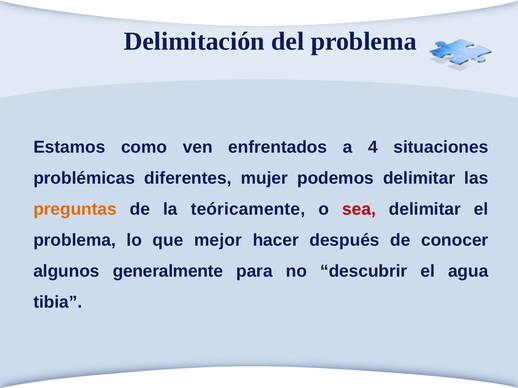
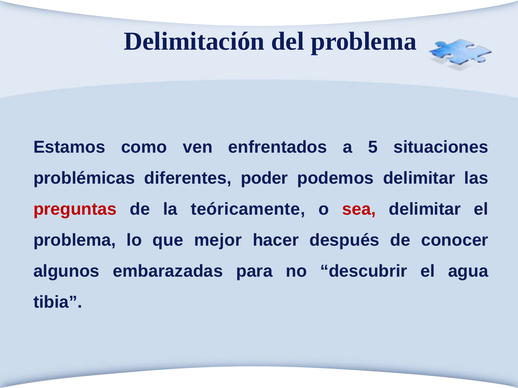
4: 4 -> 5 (373, 147)
mujer: mujer -> poder (264, 178)
preguntas colour: orange -> red (75, 209)
generalmente: generalmente -> embarazadas (168, 272)
